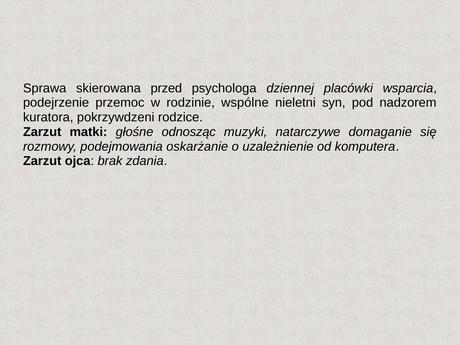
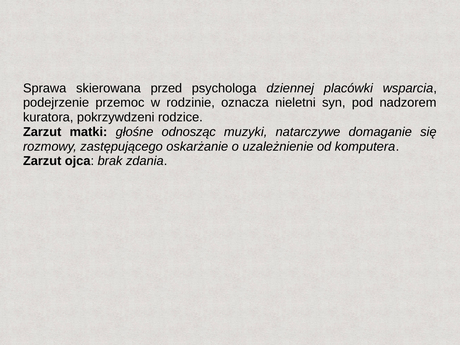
wspólne: wspólne -> oznacza (245, 103)
podejmowania: podejmowania -> zastępującego (122, 146)
